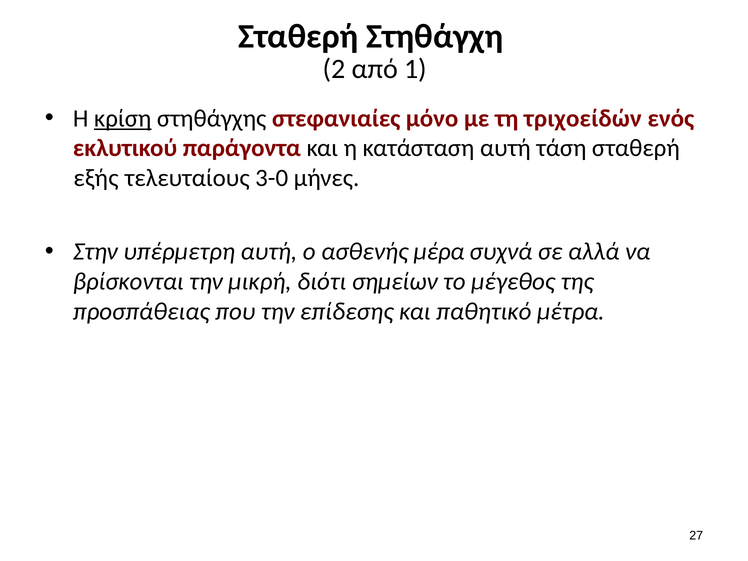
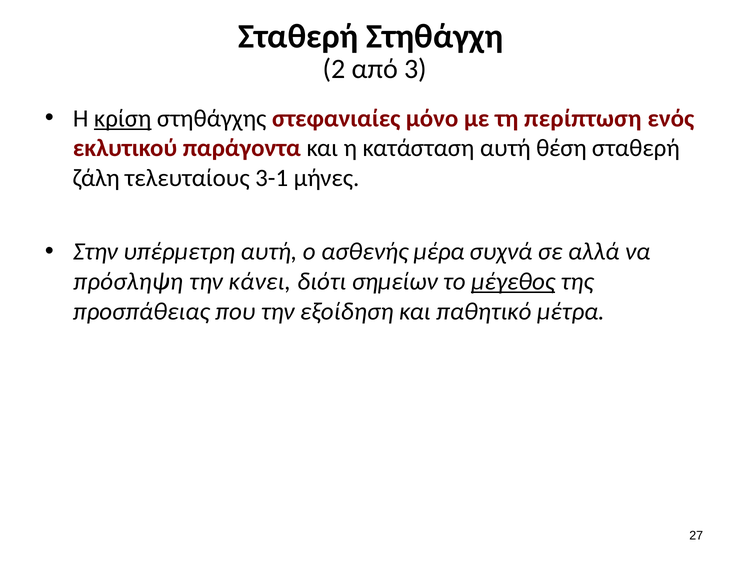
1: 1 -> 3 (416, 69)
τριχοείδών: τριχοείδών -> περίπτωση (583, 118)
τάση: τάση -> θέση (561, 148)
εξής: εξής -> ζάλη (96, 178)
3-0: 3-0 -> 3-1 (272, 178)
βρίσκονται: βρίσκονται -> πρόσληψη (128, 282)
μικρή: μικρή -> κάνει (260, 282)
μέγεθος underline: none -> present (513, 282)
επίδεσης: επίδεσης -> εξοίδηση (347, 312)
